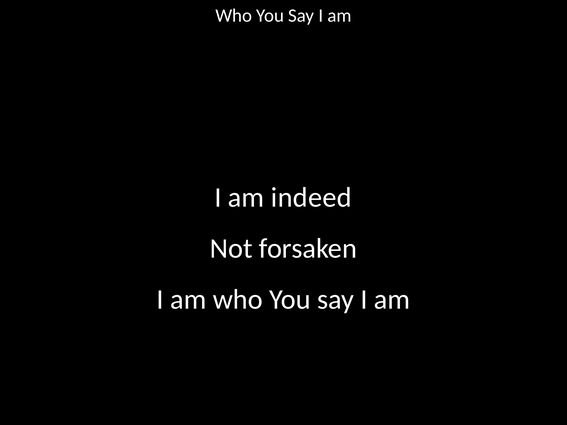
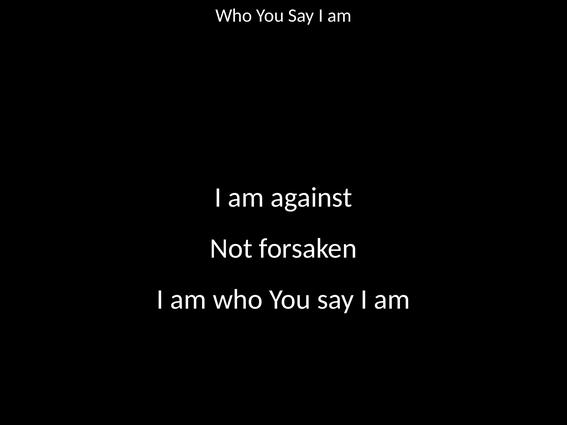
indeed: indeed -> against (311, 198)
